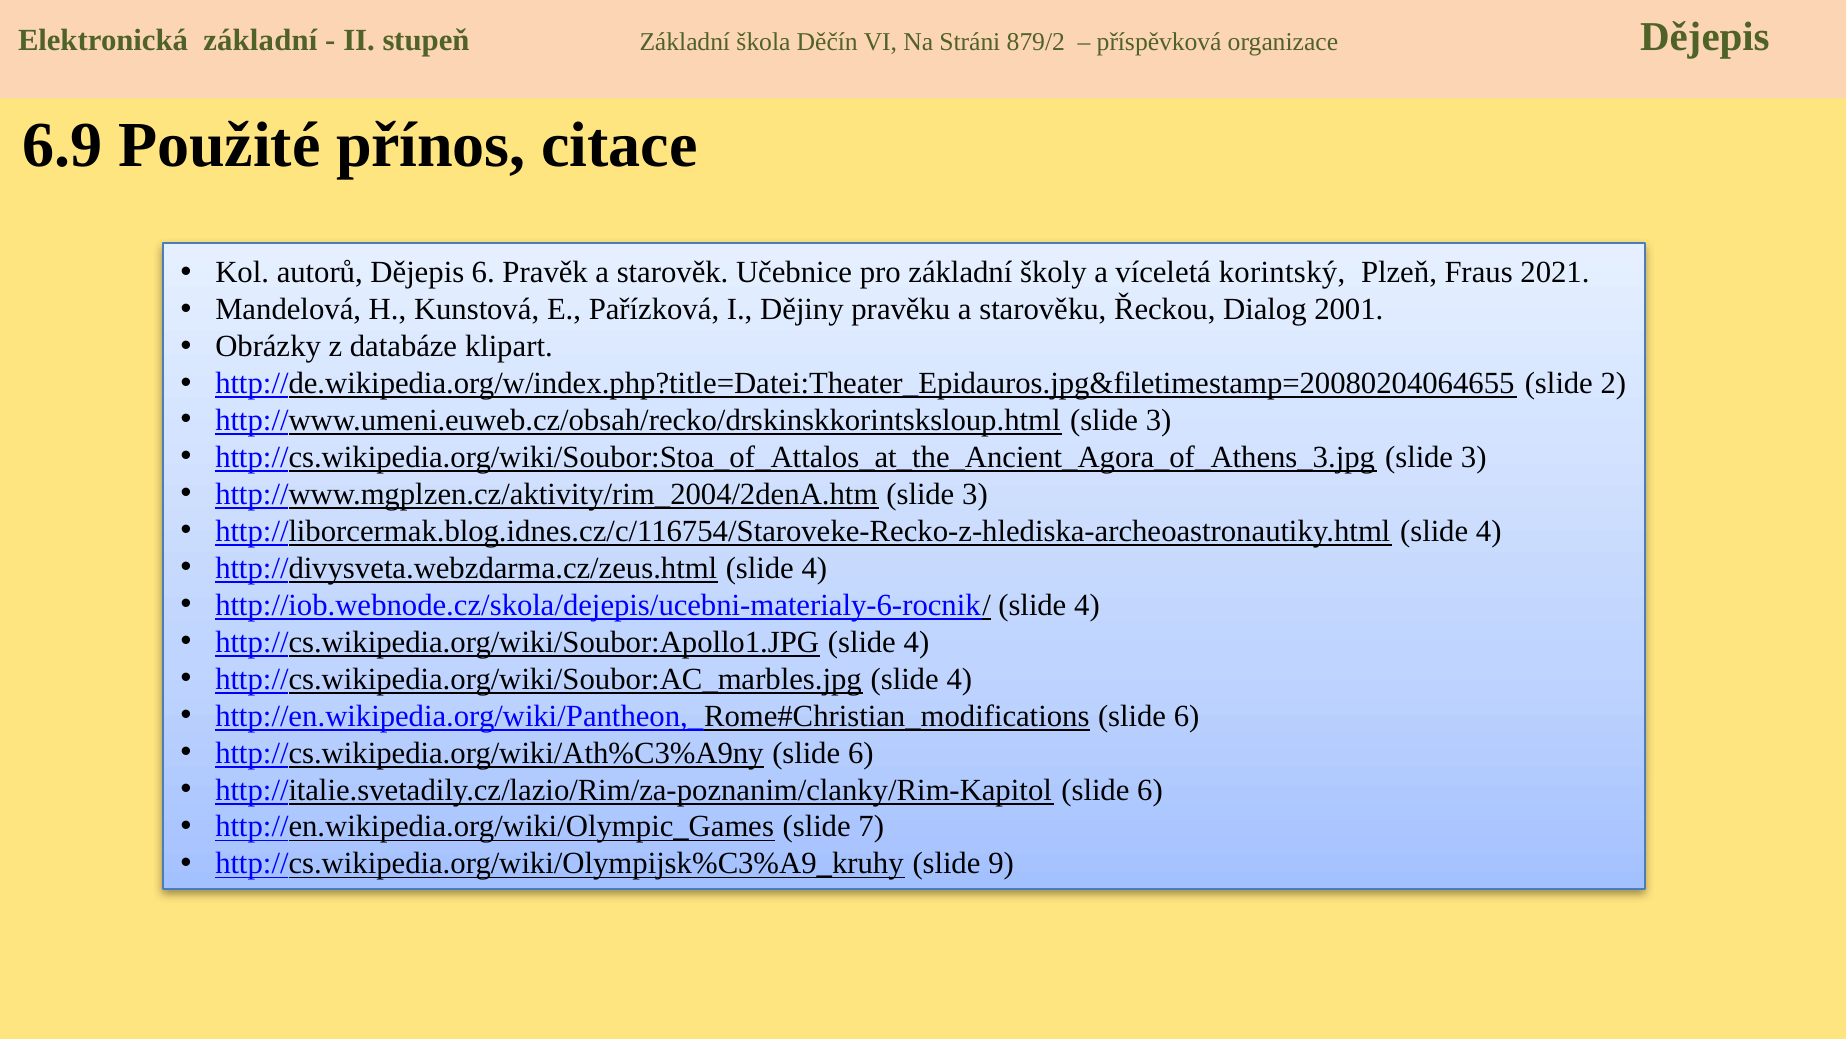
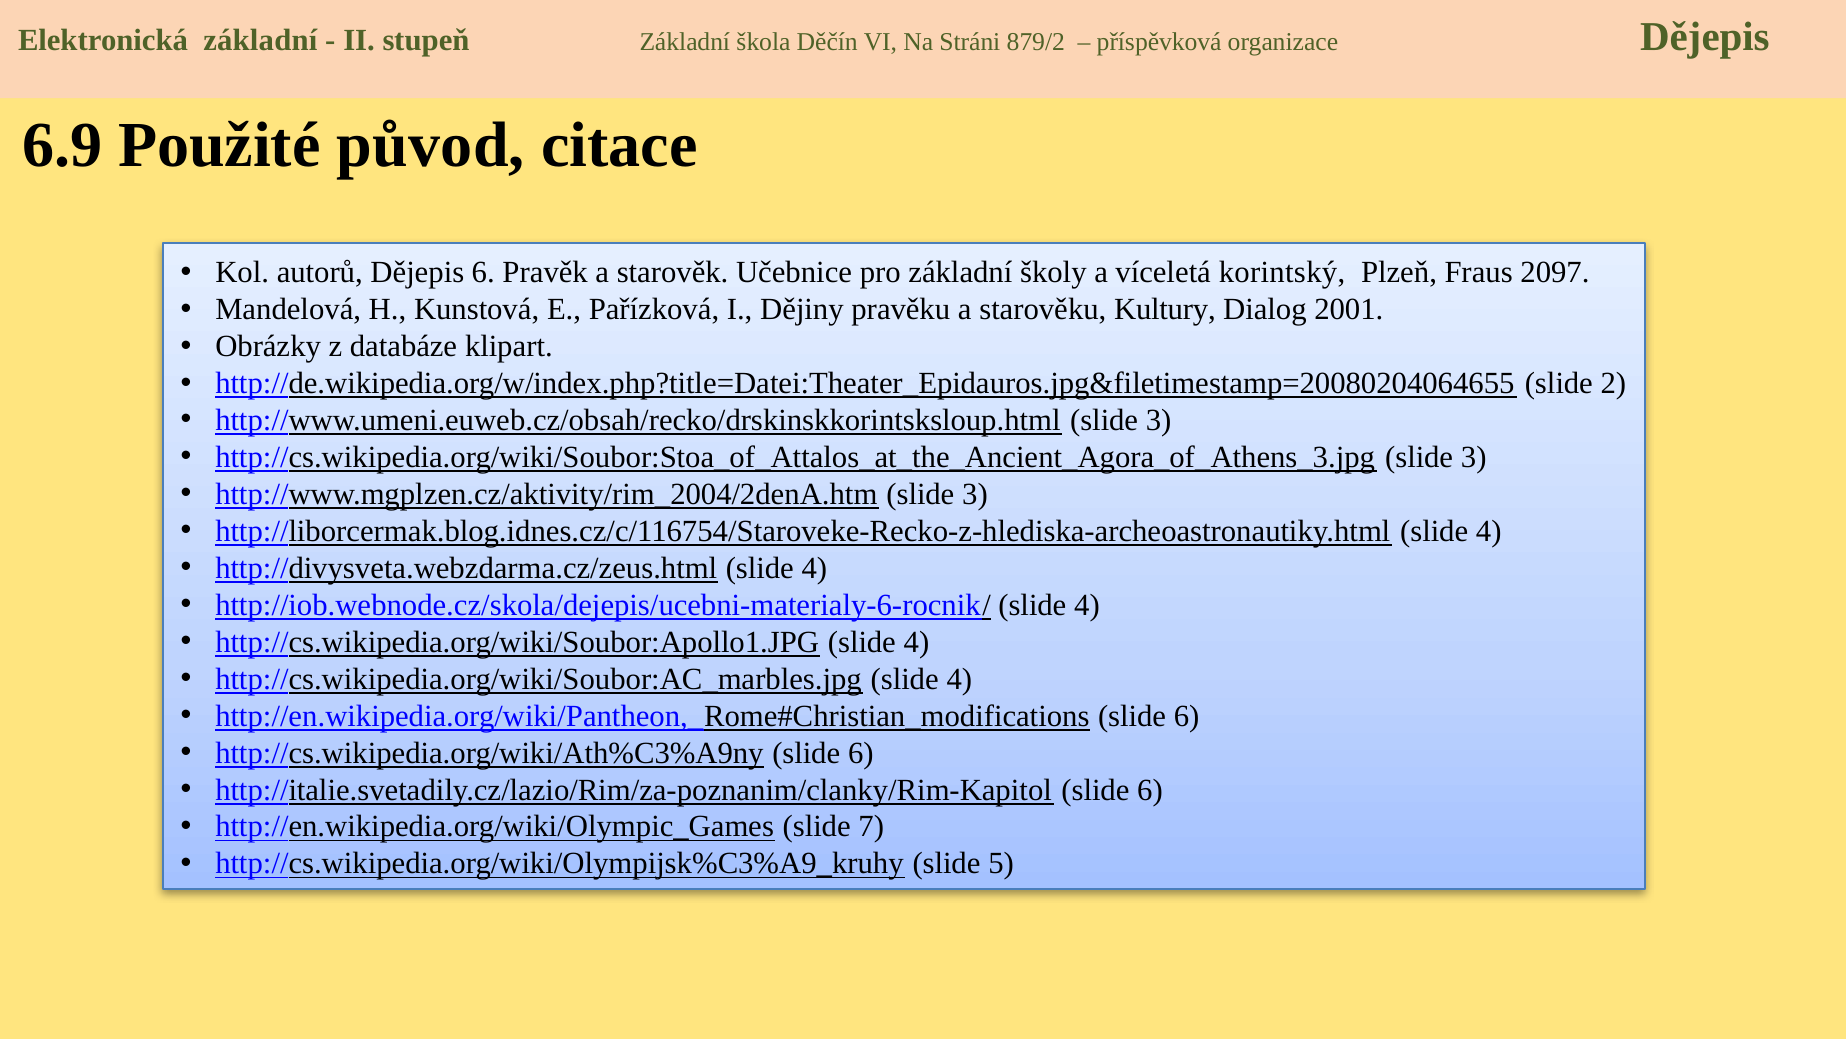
přínos: přínos -> původ (431, 145)
2021: 2021 -> 2097 (1555, 273)
Řeckou: Řeckou -> Kultury (1165, 309)
9: 9 -> 5 (1001, 863)
